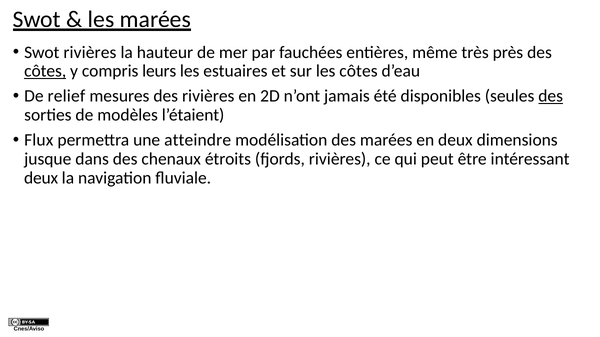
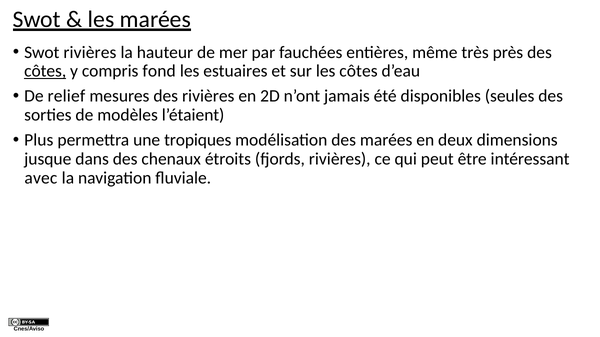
leurs: leurs -> fond (159, 71)
des underline: present -> none (551, 96)
Flux: Flux -> Plus (39, 140)
atteindre: atteindre -> tropiques (198, 140)
deux: deux -> avec (41, 178)
